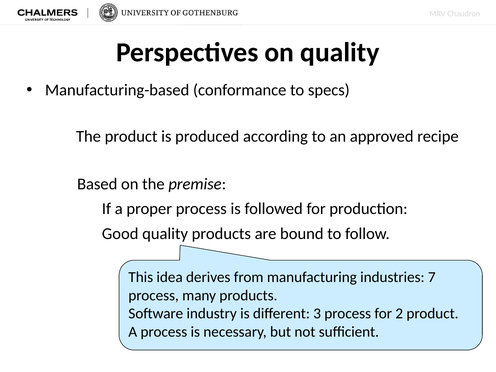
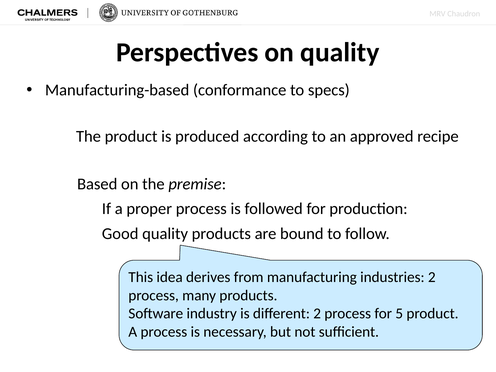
industries 7: 7 -> 2 (432, 277)
different 3: 3 -> 2 (317, 314)
2: 2 -> 5 (399, 314)
